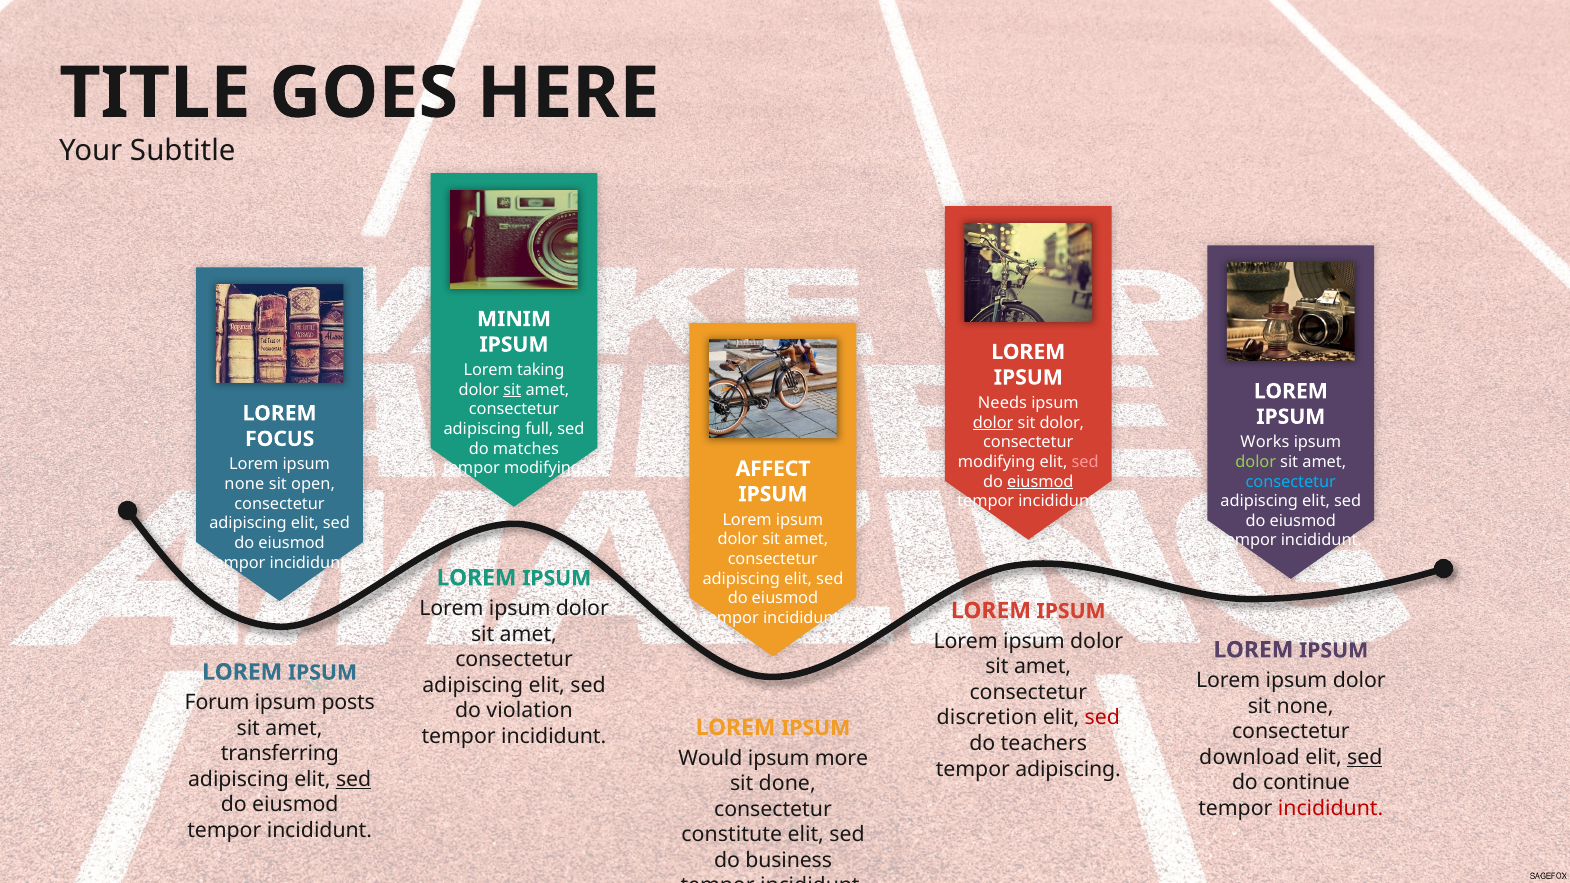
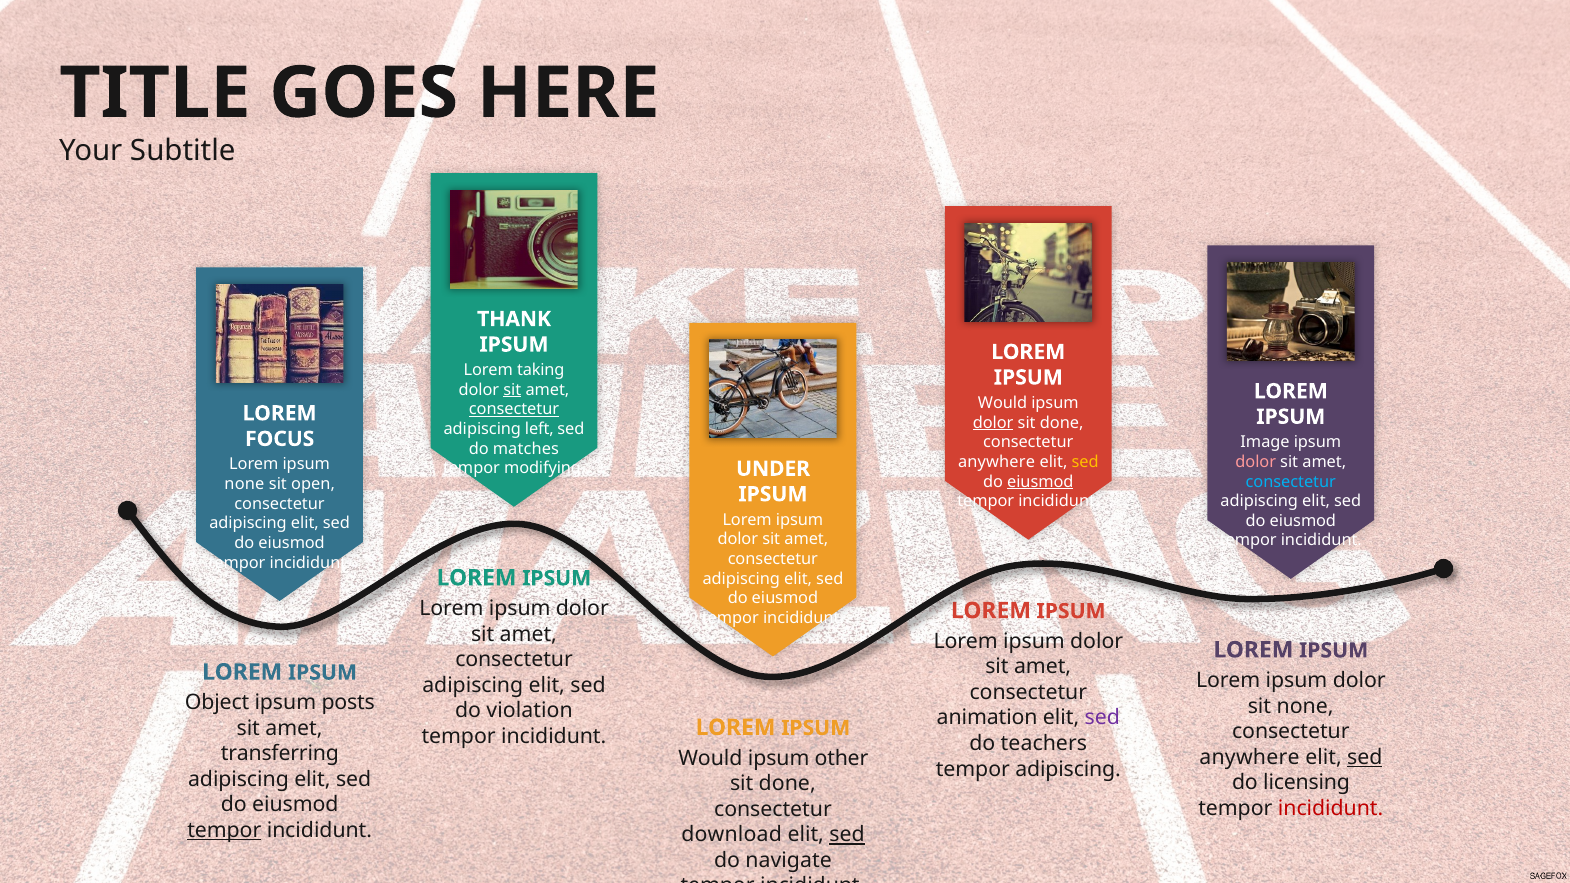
MINIM: MINIM -> THANK (514, 319)
Needs: Needs -> Would (1003, 403)
consectetur underline: none -> present (514, 410)
dolor: dolor -> done (1062, 423)
full: full -> left (539, 429)
Works: Works -> Image (1265, 442)
modifying: modifying -> anywhere (997, 462)
sed colour: pink -> yellow (1085, 462)
dolor colour: light green -> pink (1256, 462)
AFFECT: AFFECT -> UNDER (773, 469)
Forum: Forum -> Object (217, 703)
discretion: discretion -> animation (987, 718)
sed colour: red -> purple (1102, 718)
download: download -> anywhere (1250, 757)
more: more -> other (841, 758)
sed underline: present -> none (354, 779)
continue: continue -> licensing (1307, 783)
tempor underline: none -> present (224, 831)
constitute: constitute -> download (732, 835)
sed underline: none -> present (847, 835)
business: business -> navigate (789, 860)
